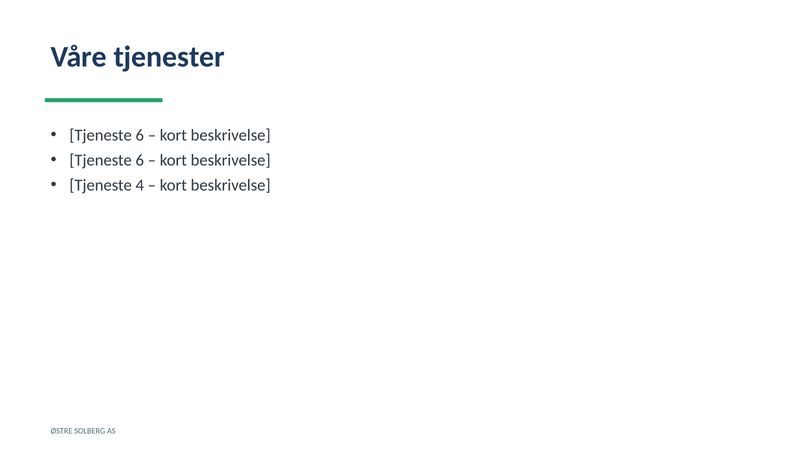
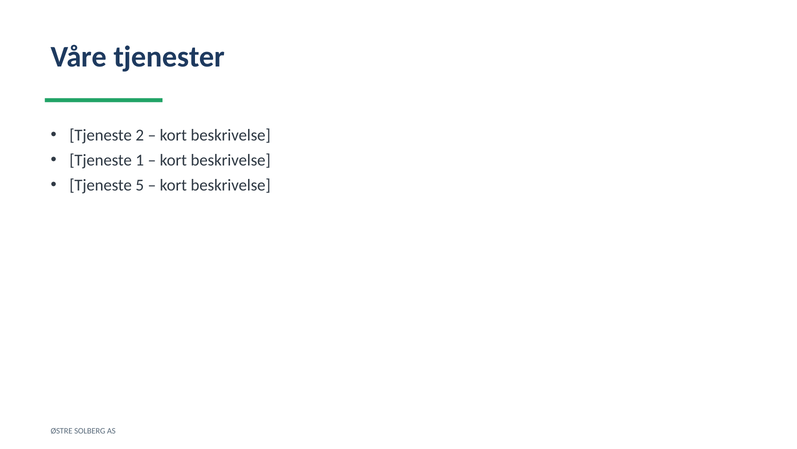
6: 6 -> 2 (140, 135)
6: 6 -> 1 (140, 160)
4: 4 -> 5 (140, 185)
